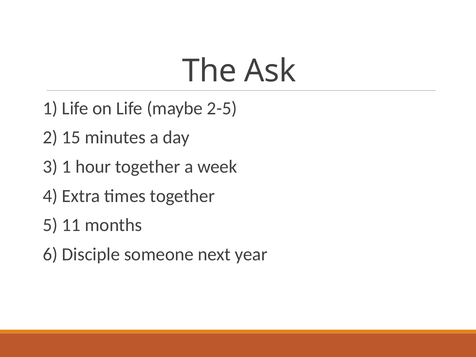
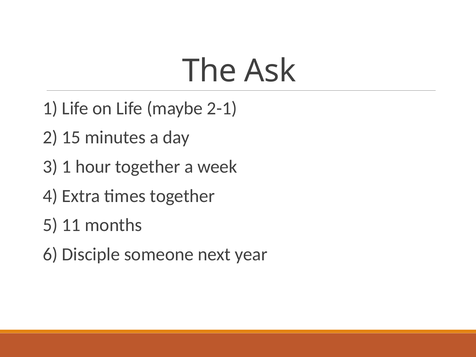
2-5: 2-5 -> 2-1 (222, 108)
